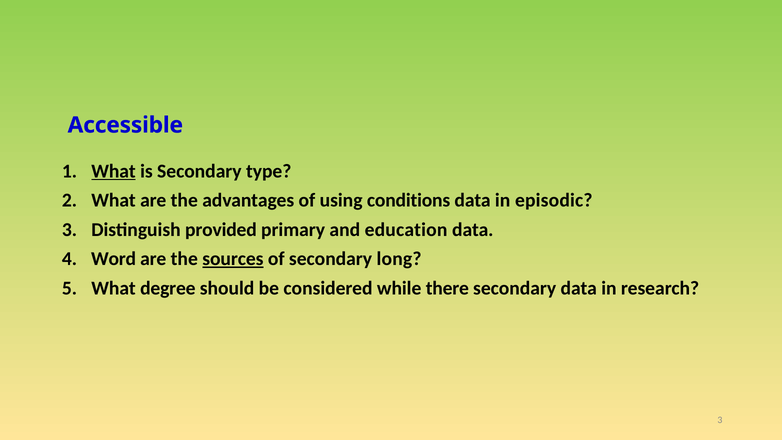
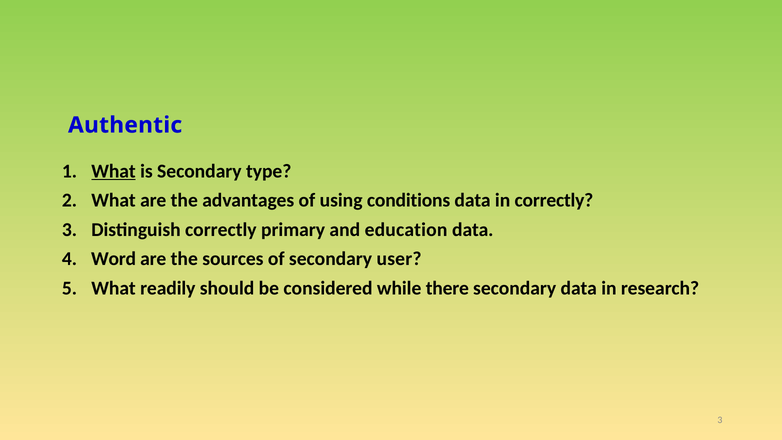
Accessible: Accessible -> Authentic (125, 125)
in episodic: episodic -> correctly (554, 200)
Distinguish provided: provided -> correctly (221, 230)
sources underline: present -> none (233, 259)
long: long -> user (399, 259)
degree: degree -> readily (168, 288)
